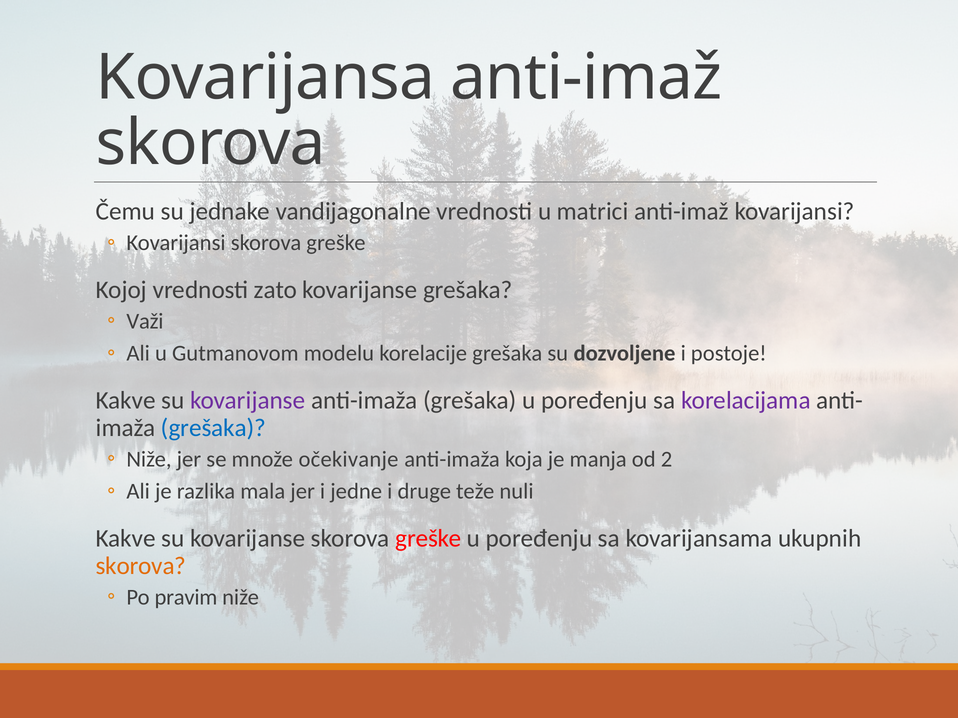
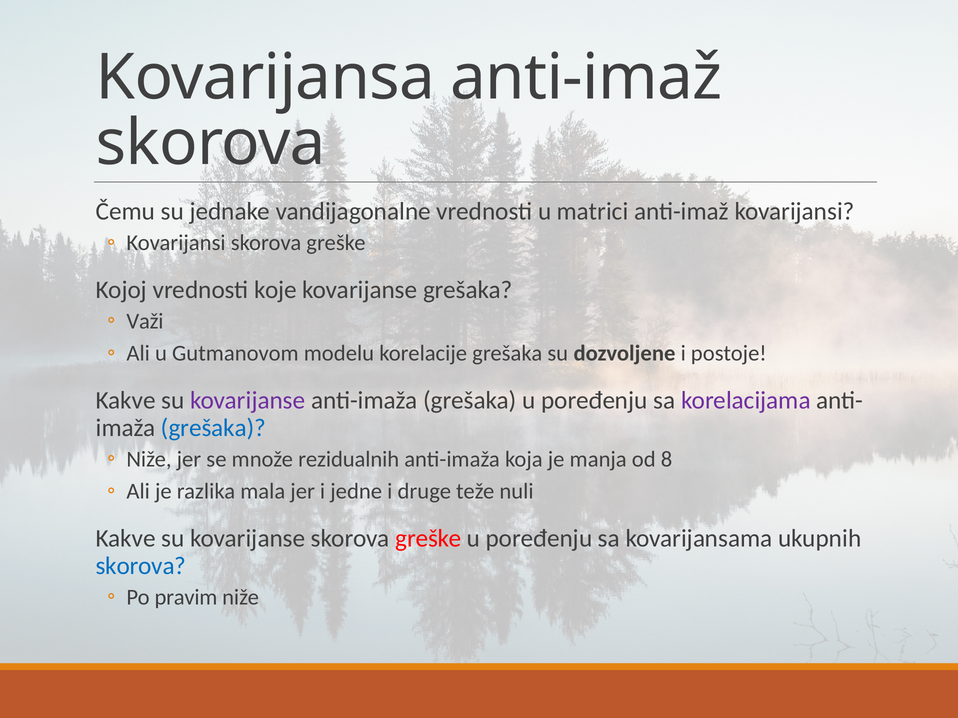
zato: zato -> koje (275, 290)
očekivanje: očekivanje -> rezidualnih (349, 459)
2: 2 -> 8 (667, 459)
skorova colour: orange -> blue (141, 566)
